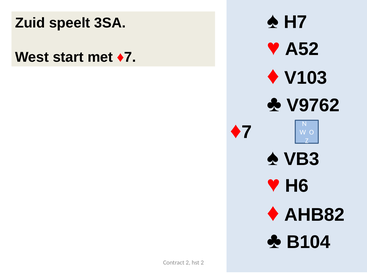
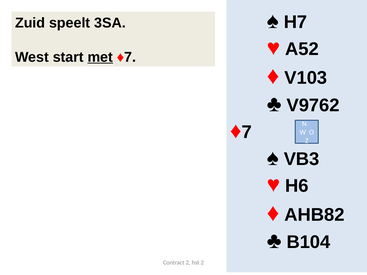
met underline: none -> present (100, 57)
